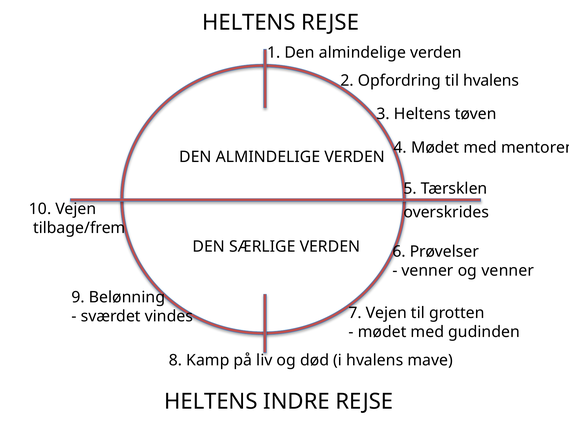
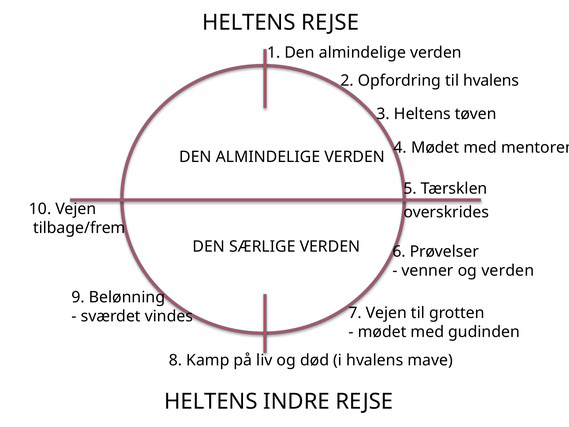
og venner: venner -> verden (508, 271)
